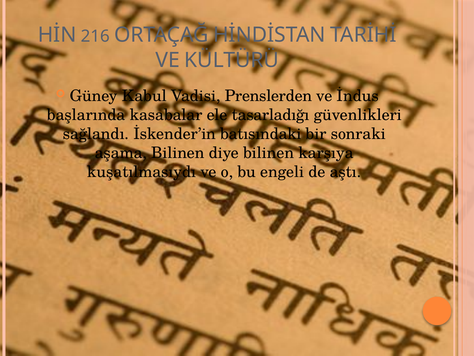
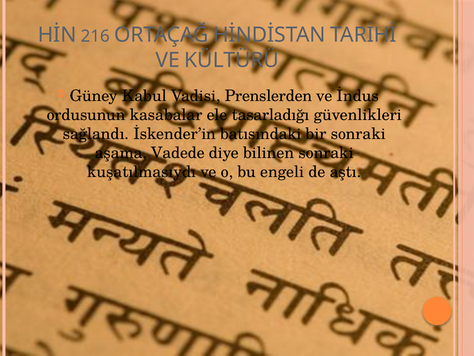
başlarında: başlarında -> ordusunun (86, 115)
aşama Bilinen: Bilinen -> Vadede (178, 153)
bilinen karşıya: karşıya -> sonraki (326, 153)
